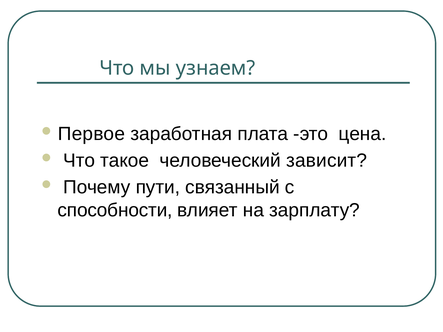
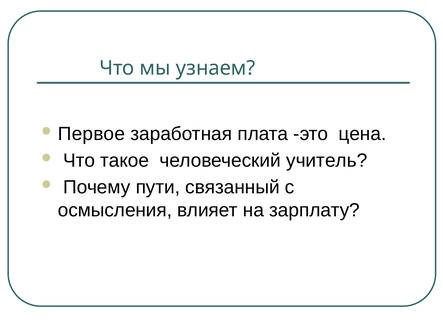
зависит: зависит -> учитель (327, 161)
способности: способности -> осмысления (115, 210)
